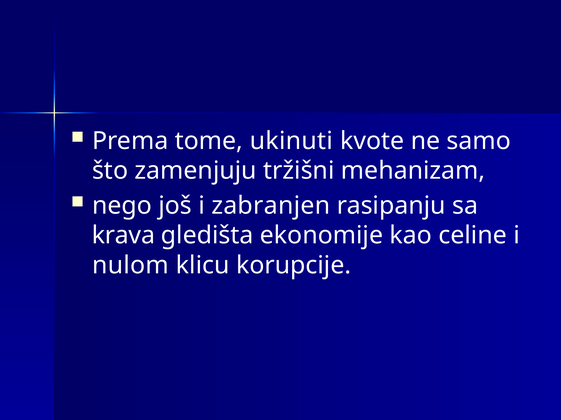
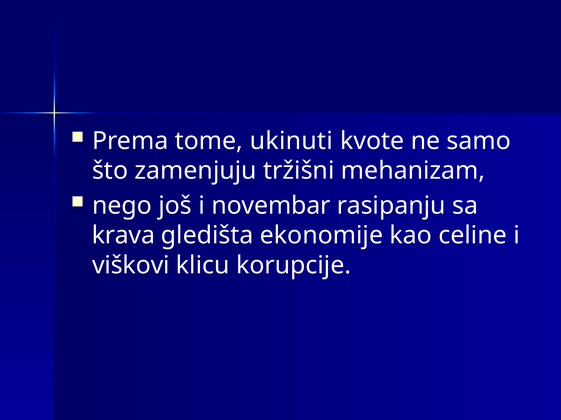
zabranjen: zabranjen -> novembar (271, 206)
nulom: nulom -> viškovi (131, 266)
